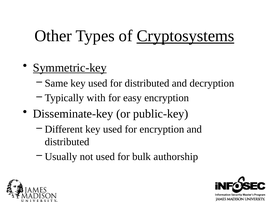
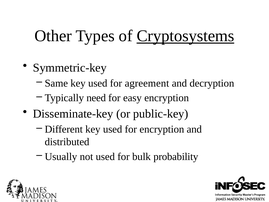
Symmetric-key underline: present -> none (70, 68)
for distributed: distributed -> agreement (147, 83)
with: with -> need (96, 98)
authorship: authorship -> probability (176, 156)
